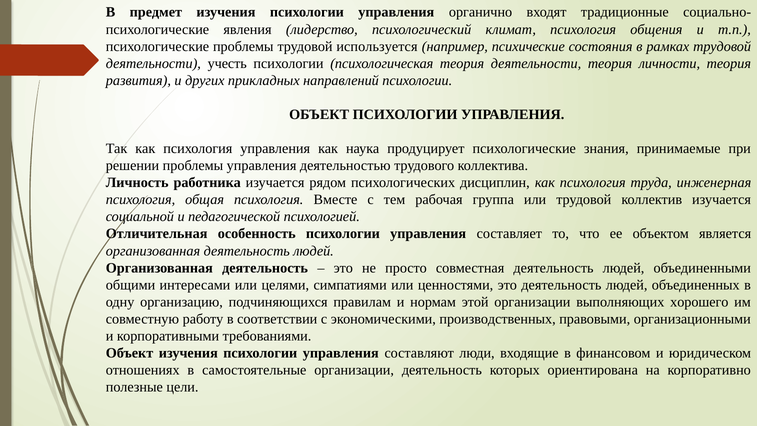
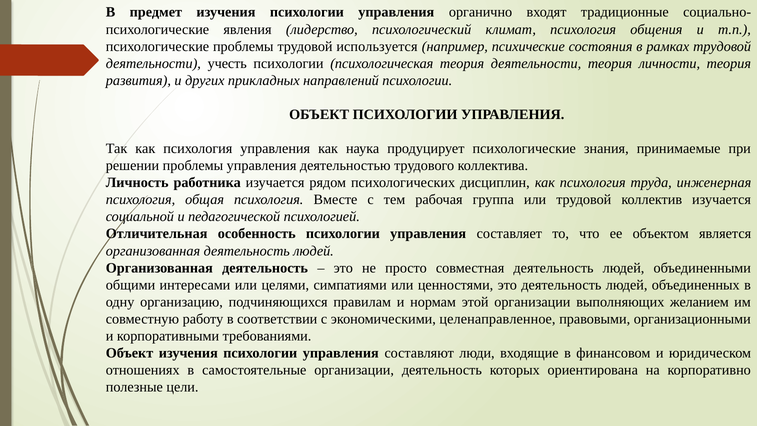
хорошего: хорошего -> желанием (699, 302)
производственных: производственных -> целенаправленное (498, 319)
